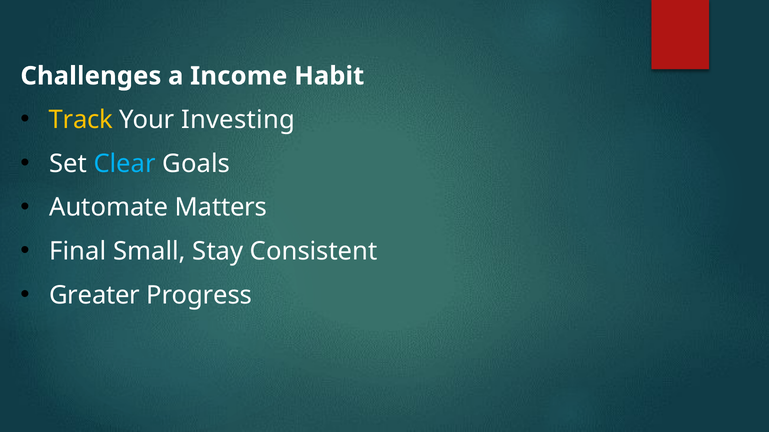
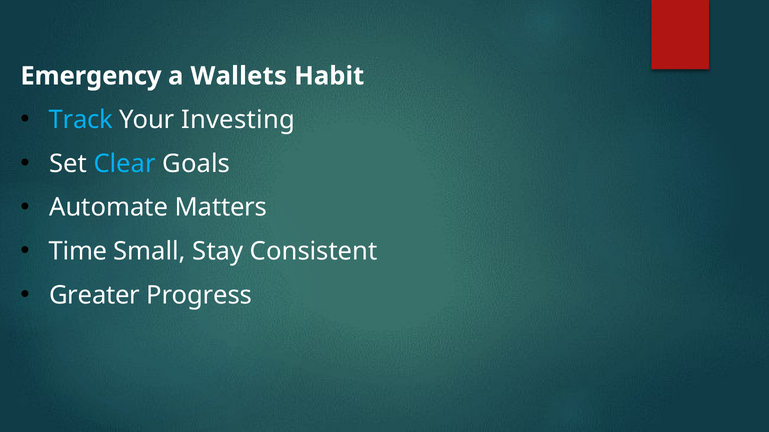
Challenges: Challenges -> Emergency (91, 76)
Income: Income -> Wallets (239, 76)
Track colour: yellow -> light blue (81, 120)
Final: Final -> Time (78, 252)
